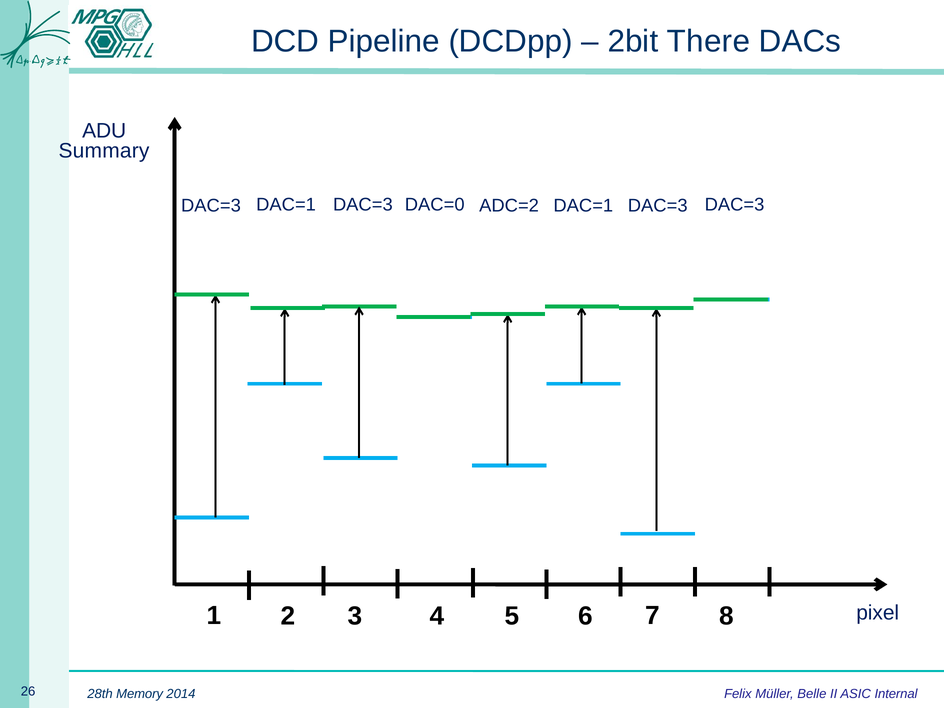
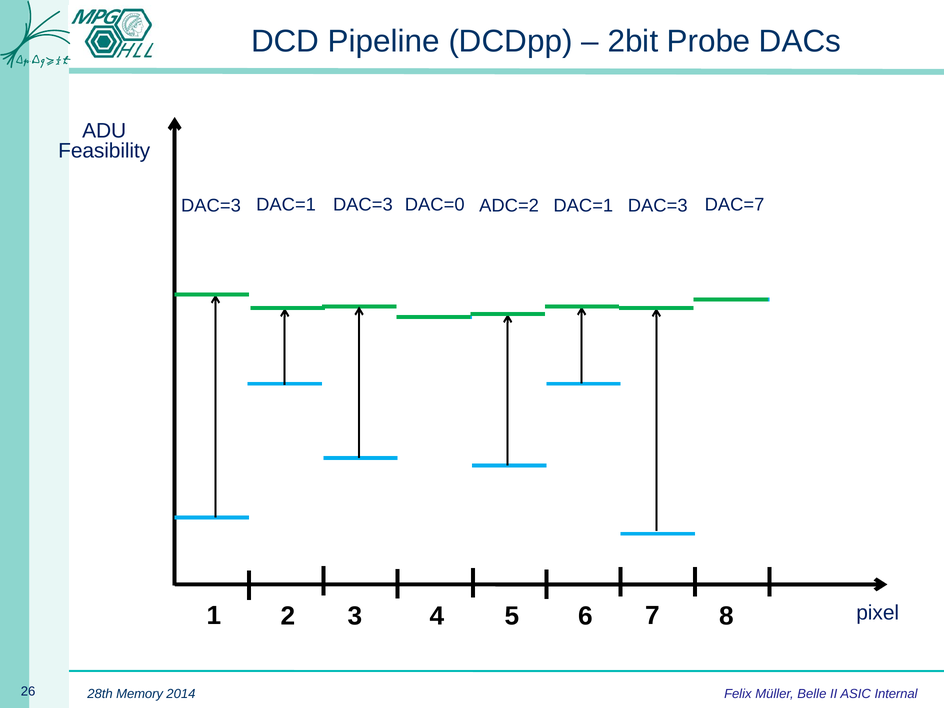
There: There -> Probe (709, 41)
Summary: Summary -> Feasibility (104, 151)
DAC=0 DAC=3: DAC=3 -> DAC=7 (735, 205)
